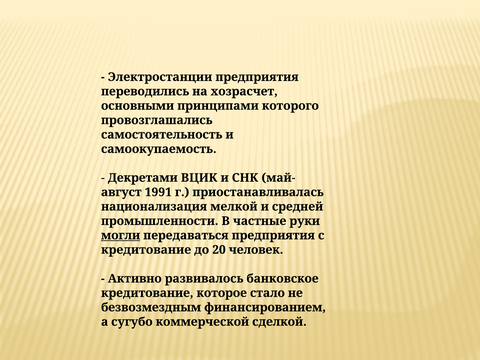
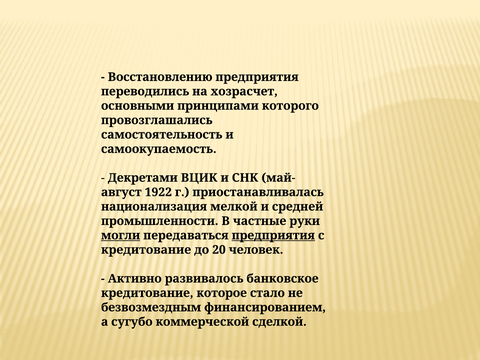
Электростанции: Электростанции -> Восстановлению (160, 77)
1991: 1991 -> 1922 (158, 192)
предприятия underline: none -> present (273, 235)
